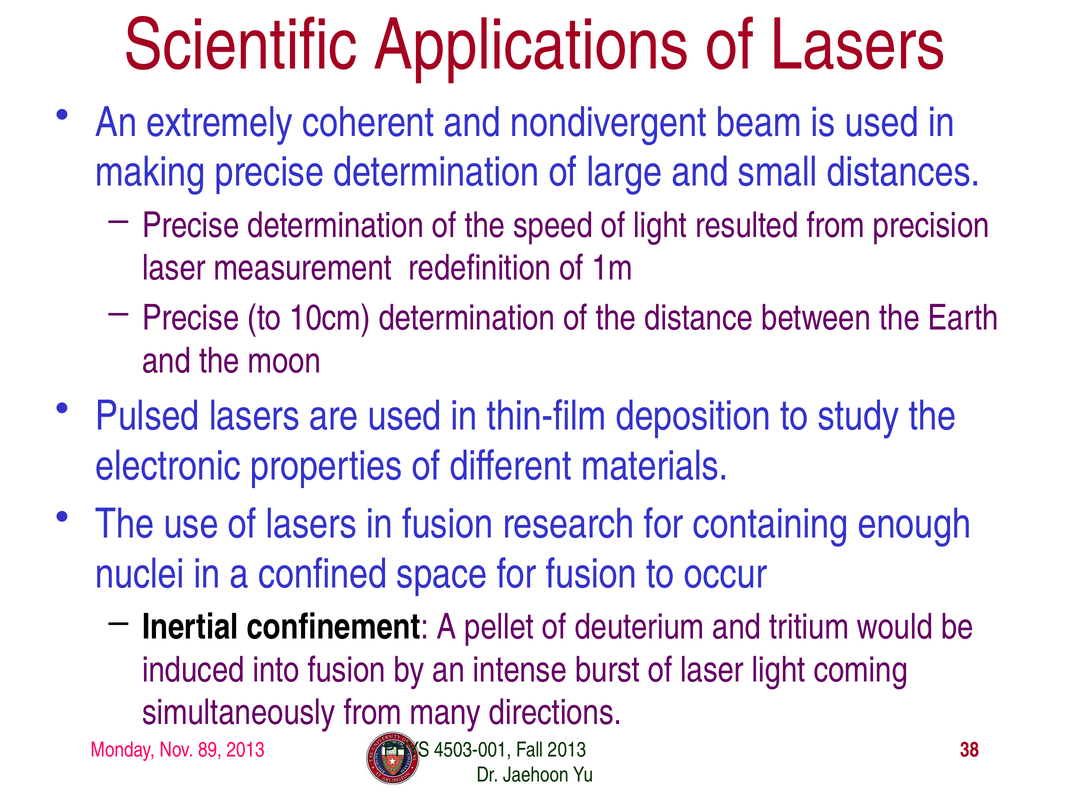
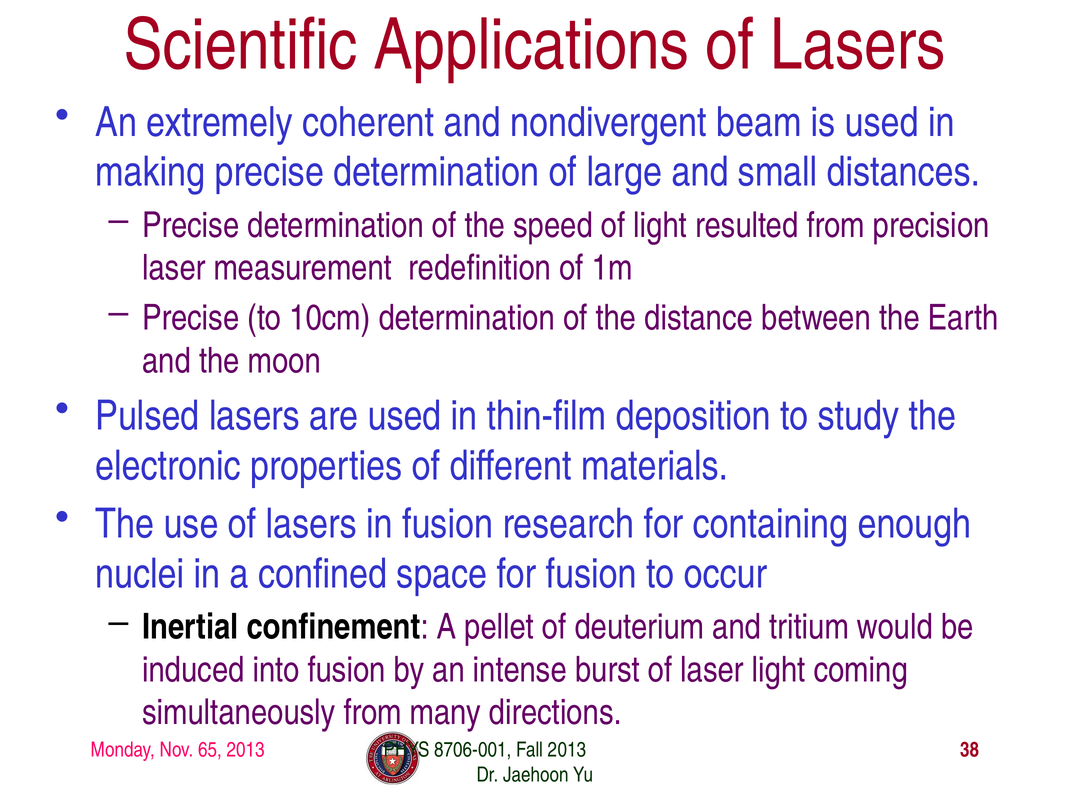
89: 89 -> 65 (210, 750)
4503-001: 4503-001 -> 8706-001 (473, 750)
